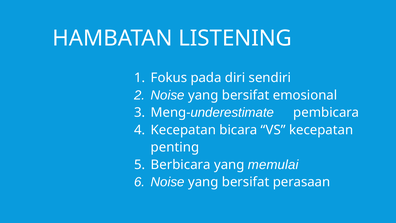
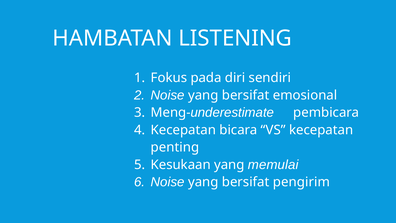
Berbicara: Berbicara -> Kesukaan (181, 164)
perasaan: perasaan -> pengirim (301, 182)
